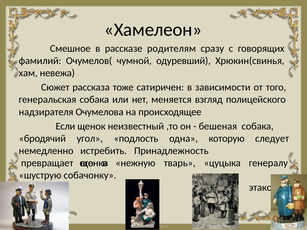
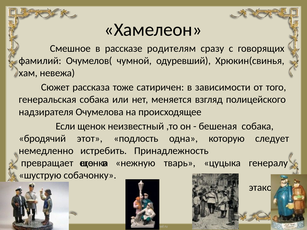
угол: угол -> этот (90, 139)
